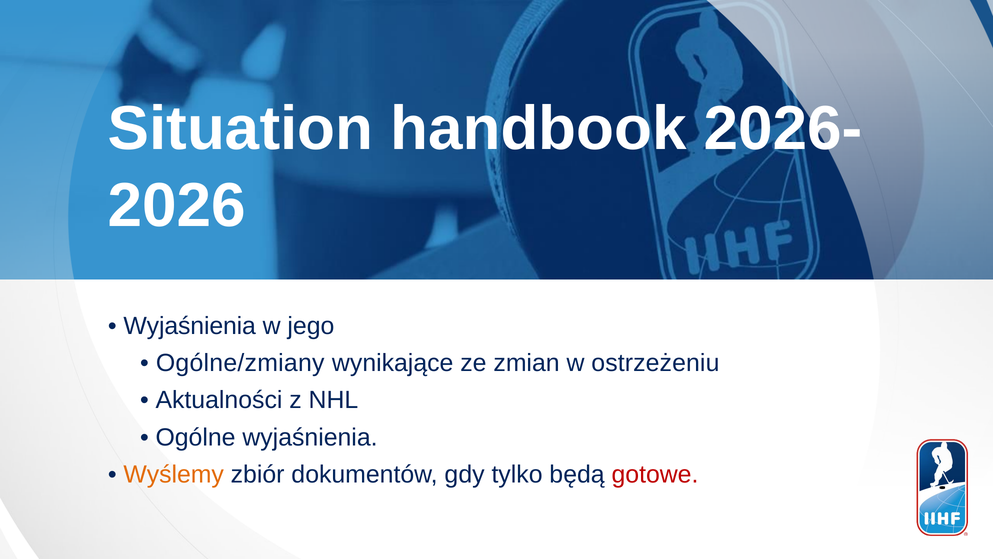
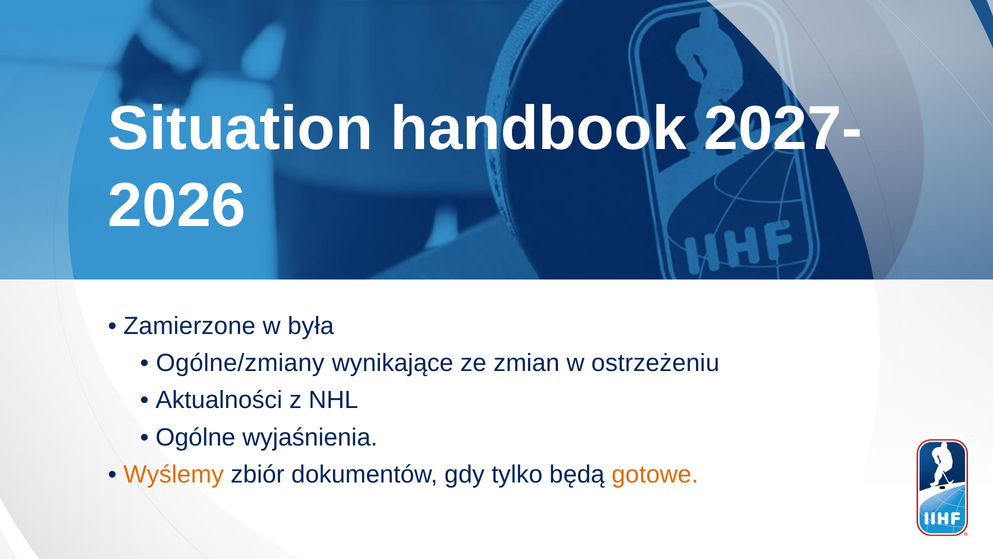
2026-: 2026- -> 2027- (783, 128)
Wyjaśnienia: Wyjaśnienia -> Zamierzone (190, 326)
jego: jego -> była (311, 326)
gotowe colour: red -> orange (655, 474)
